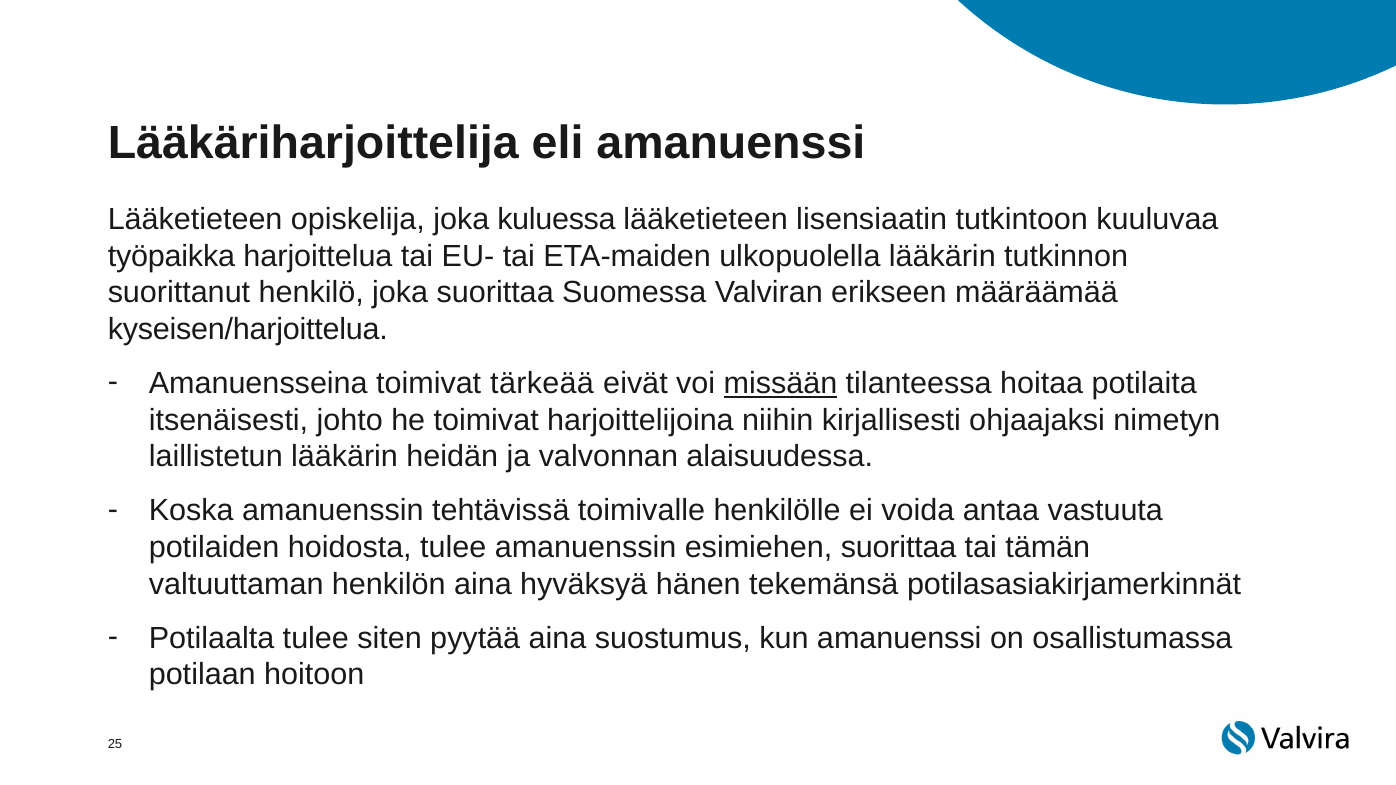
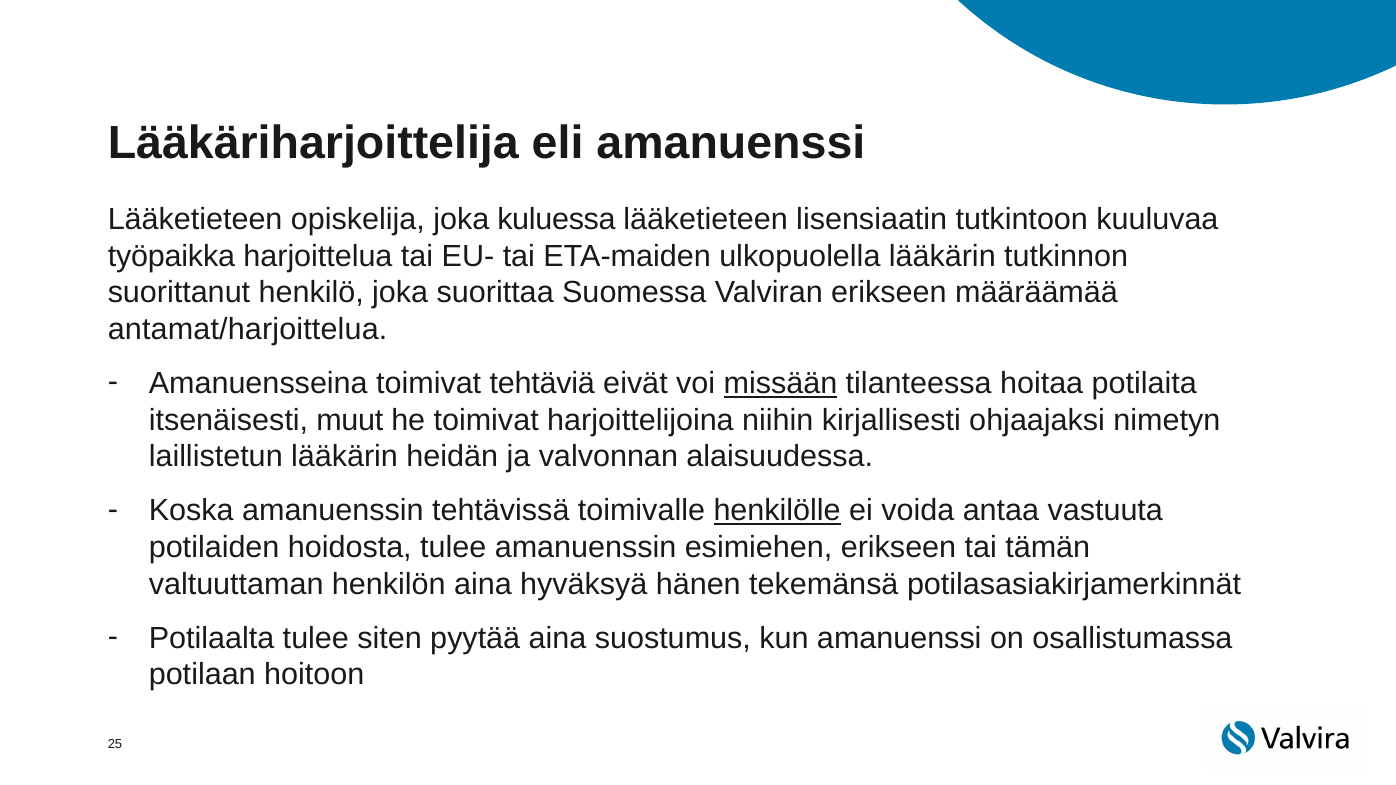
kyseisen/harjoittelua: kyseisen/harjoittelua -> antamat/harjoittelua (248, 330)
tärkeää: tärkeää -> tehtäviä (542, 384)
johto: johto -> muut (350, 420)
henkilölle underline: none -> present (777, 511)
esimiehen suorittaa: suorittaa -> erikseen (898, 548)
